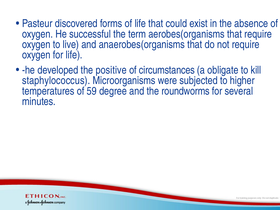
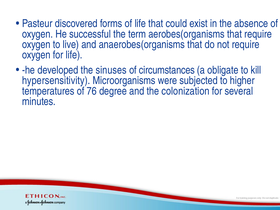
positive: positive -> sinuses (111, 70)
staphylococcus: staphylococcus -> hypersensitivity (56, 81)
59: 59 -> 76 (92, 91)
roundworms: roundworms -> colonization (185, 91)
